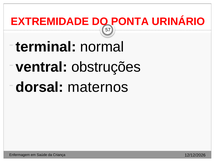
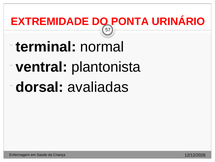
obstruções: obstruções -> plantonista (106, 67)
maternos: maternos -> avaliadas (98, 87)
